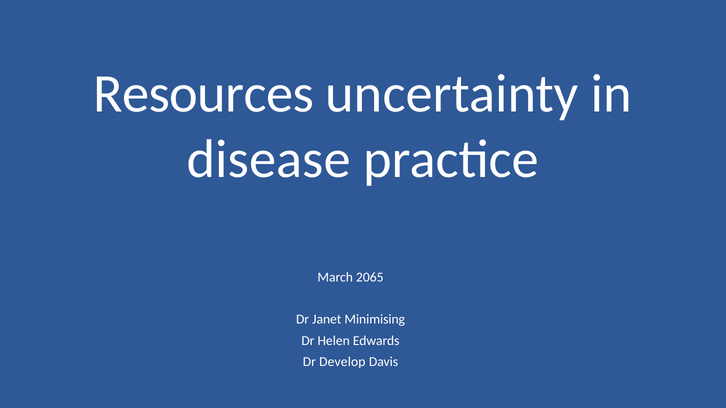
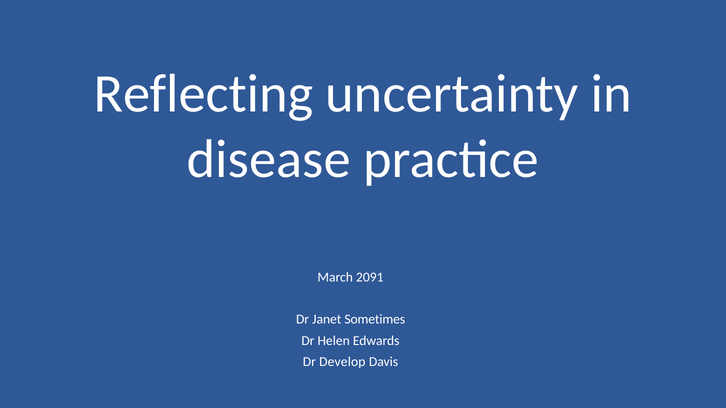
Resources: Resources -> Reflecting (203, 94)
2065: 2065 -> 2091 (370, 277)
Minimising: Minimising -> Sometimes (375, 320)
